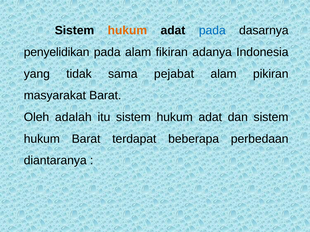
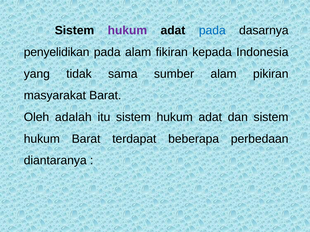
hukum colour: orange -> purple (127, 31)
adanya: adanya -> kepada (212, 52)
pejabat: pejabat -> sumber (174, 74)
